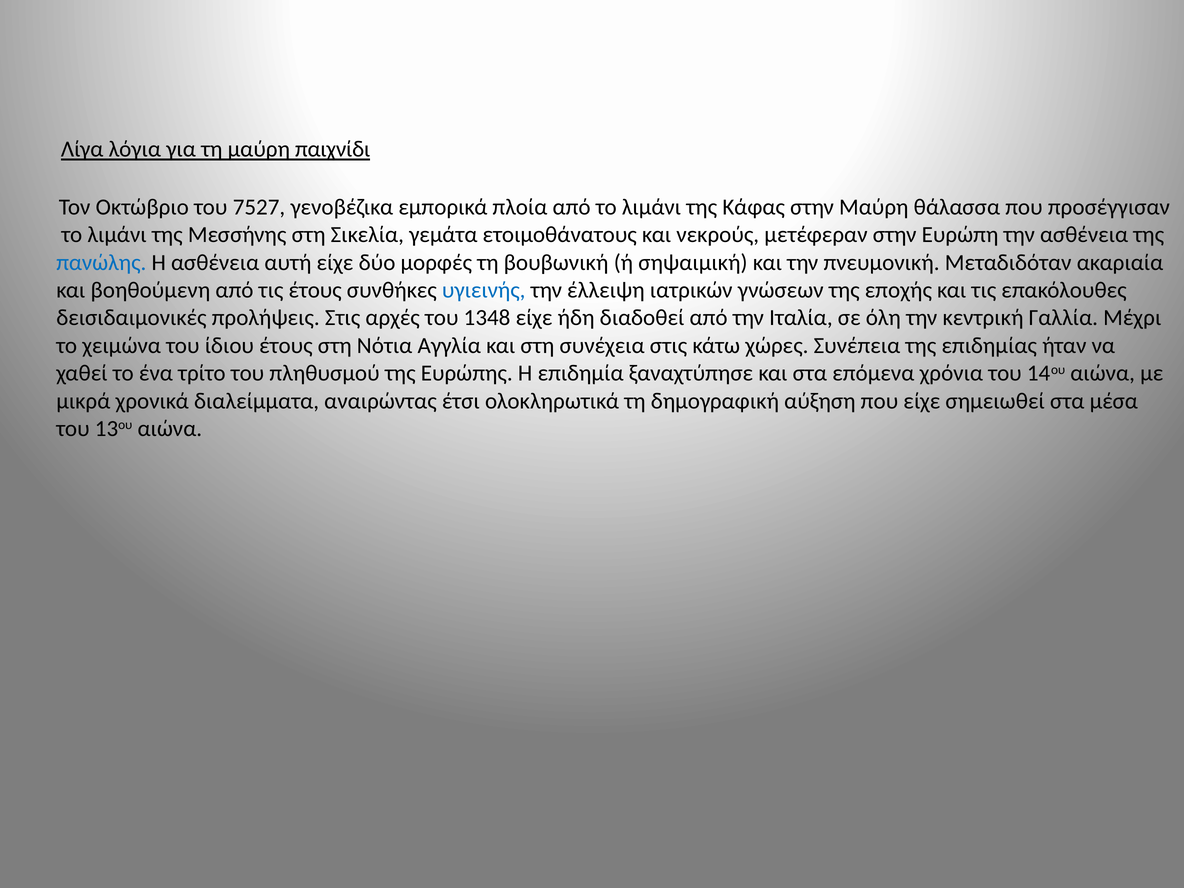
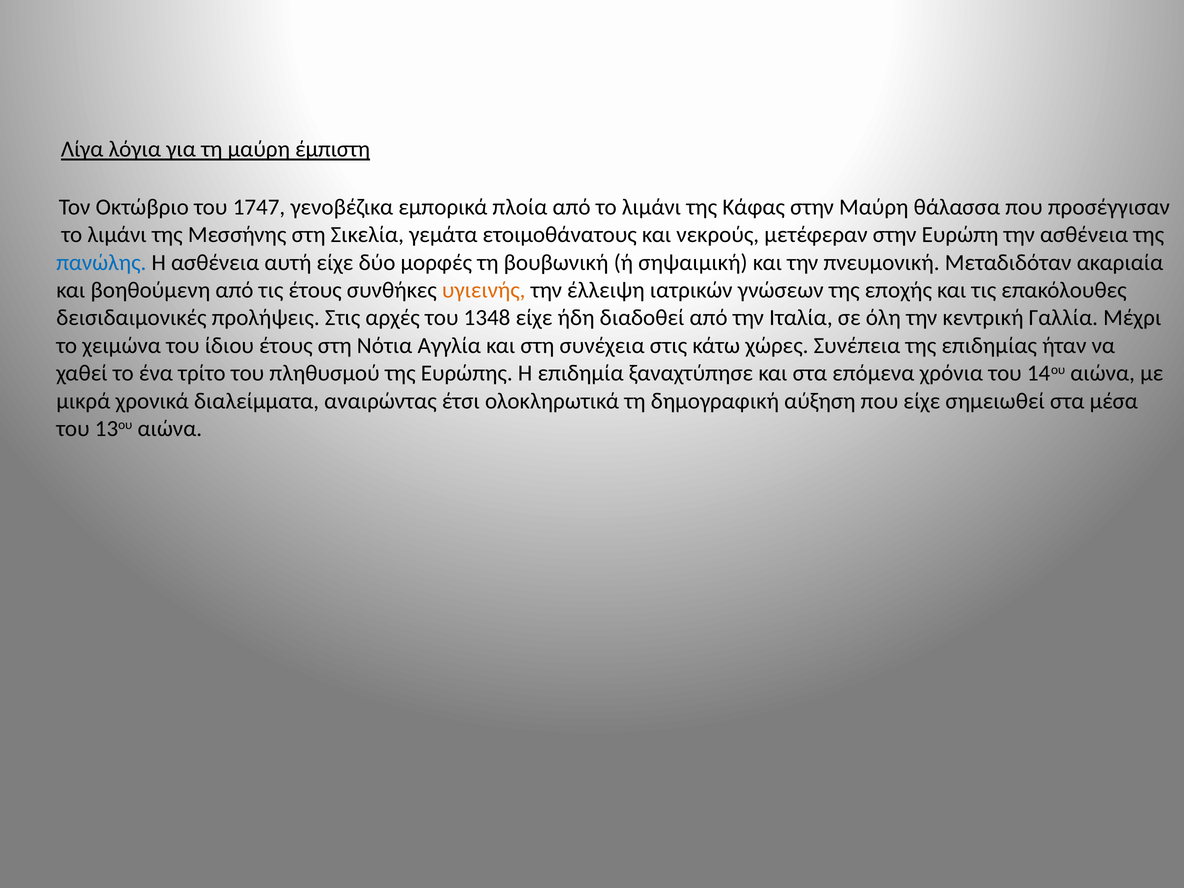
παιχνίδι: παιχνίδι -> έμπιστη (333, 149)
7527: 7527 -> 1747 (259, 207)
υγιεινής colour: blue -> orange (484, 290)
